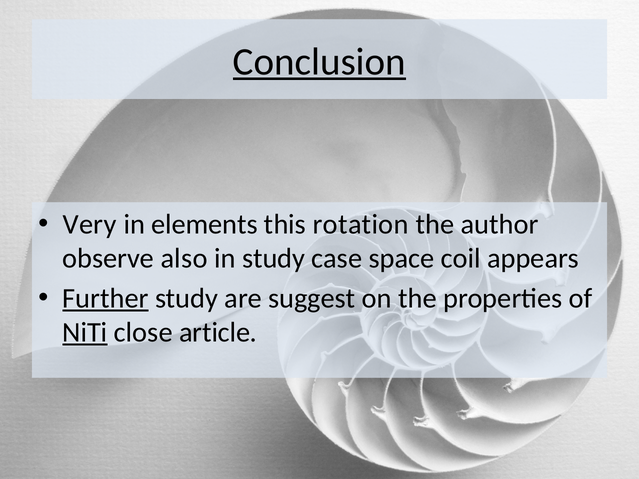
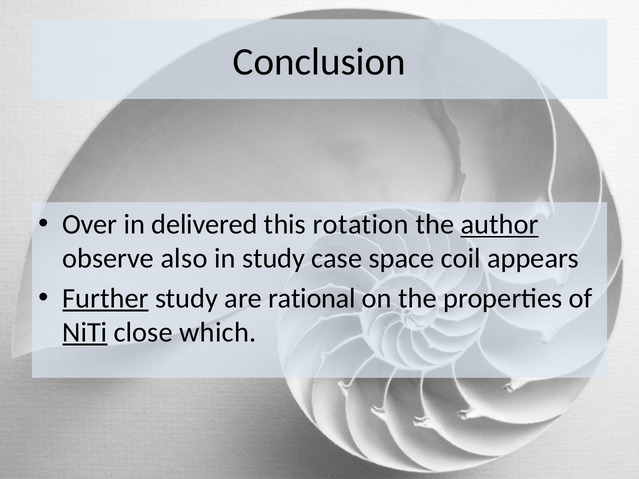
Conclusion underline: present -> none (319, 62)
Very: Very -> Over (90, 225)
elements: elements -> delivered (205, 225)
author underline: none -> present (500, 225)
suggest: suggest -> rational (312, 298)
article: article -> which (218, 333)
